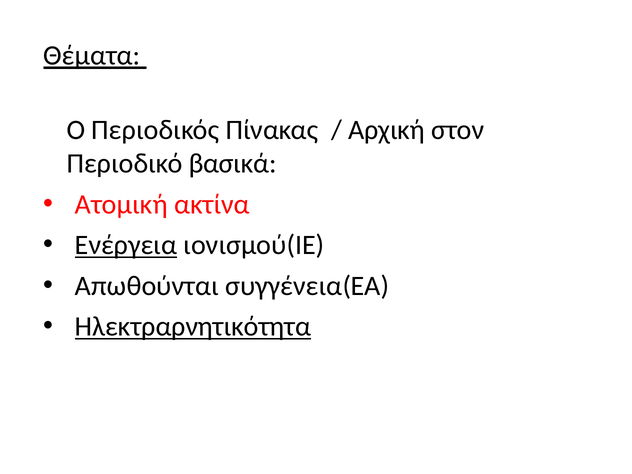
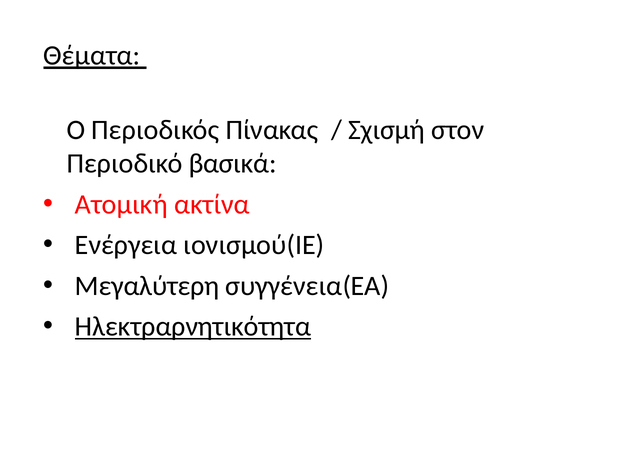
Αρχική: Αρχική -> Σχισμή (387, 130)
Ενέργεια underline: present -> none (126, 245)
Απωθούνται: Απωθούνται -> Μεγαλύτερη (147, 286)
